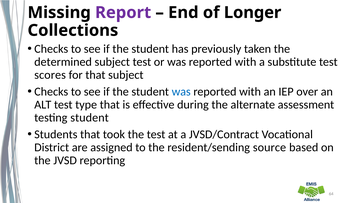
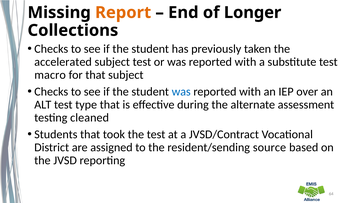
Report colour: purple -> orange (123, 13)
determined: determined -> accelerated (63, 62)
scores: scores -> macro (50, 75)
testing student: student -> cleaned (90, 118)
